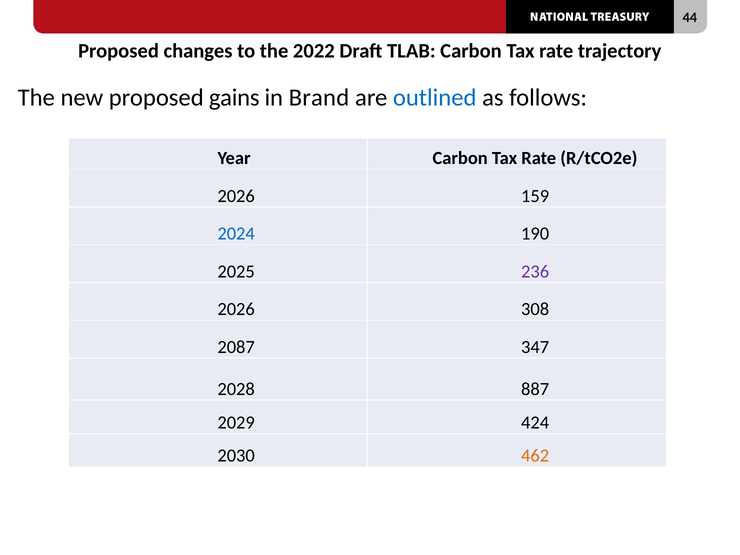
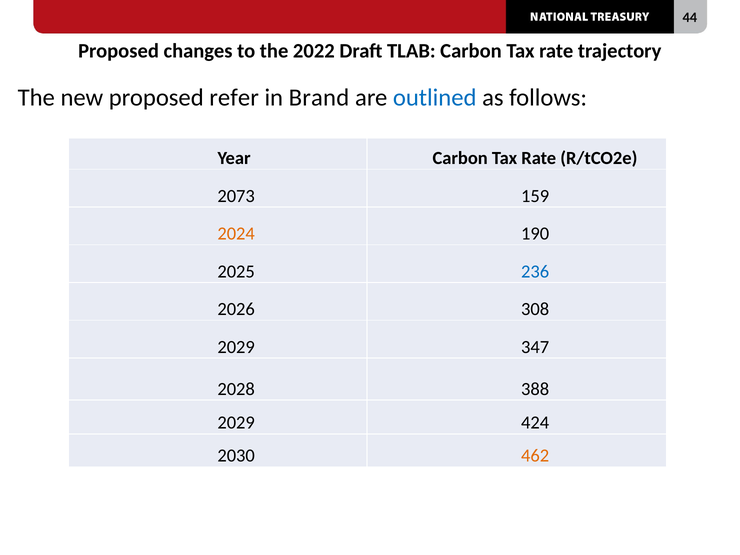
gains: gains -> refer (234, 98)
2026: 2026 -> 2073 (236, 196)
2024 colour: blue -> orange (236, 234)
236 colour: purple -> blue (535, 271)
2087: 2087 -> 2029 (236, 347)
887: 887 -> 388 (535, 389)
